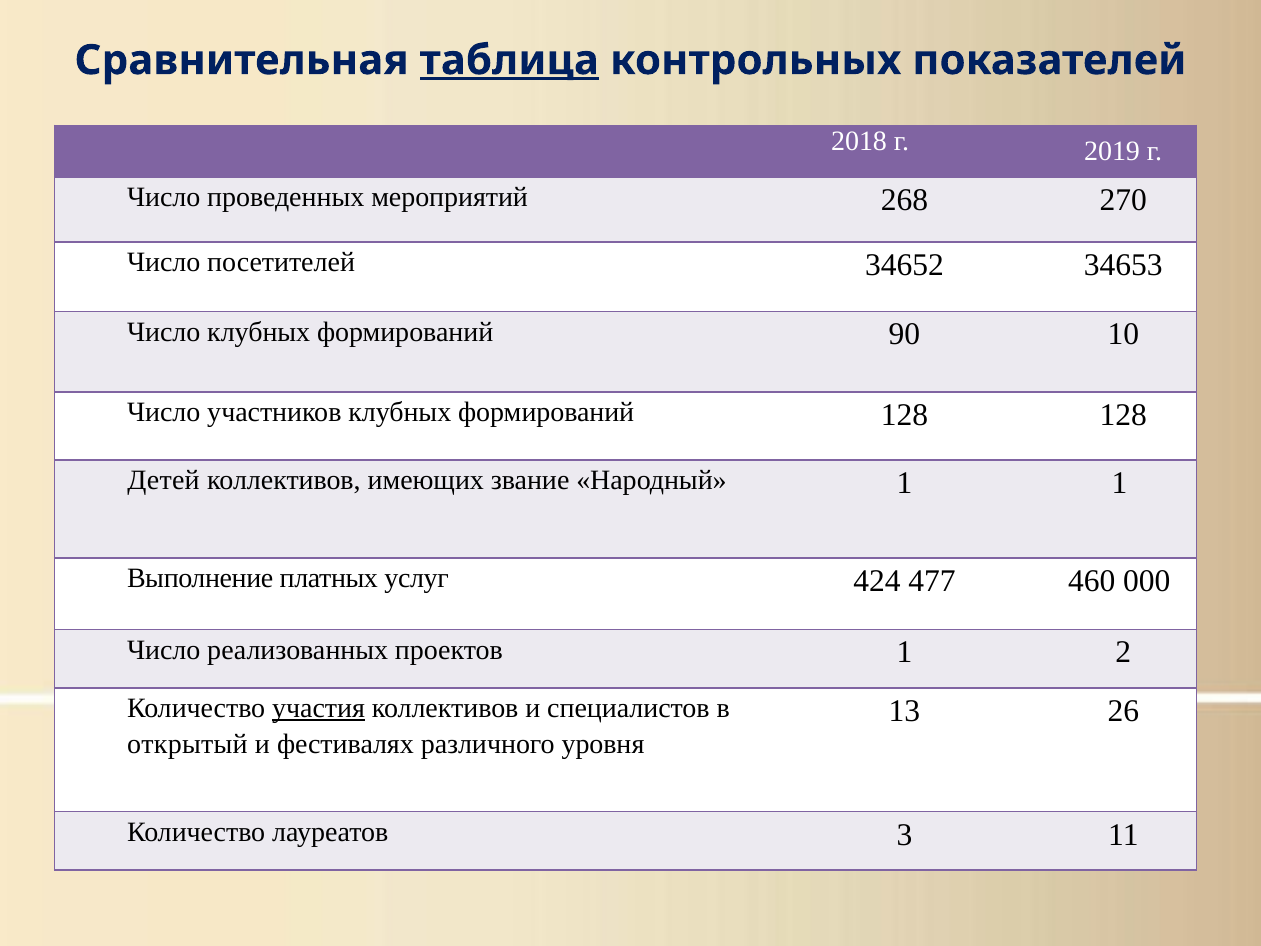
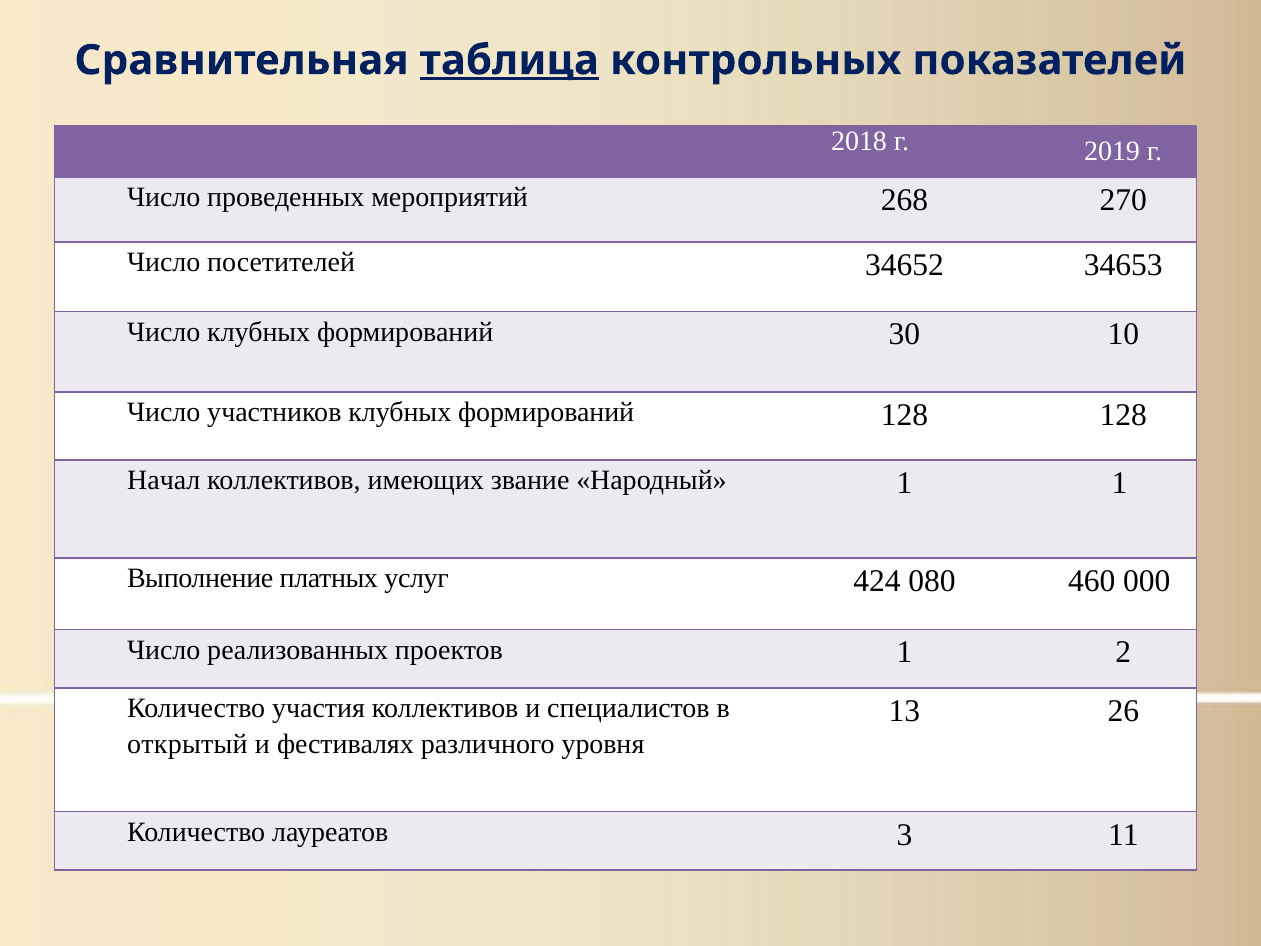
90: 90 -> 30 (904, 334)
Детей: Детей -> Начал (164, 480)
477: 477 -> 080 (932, 581)
участия underline: present -> none (319, 708)
